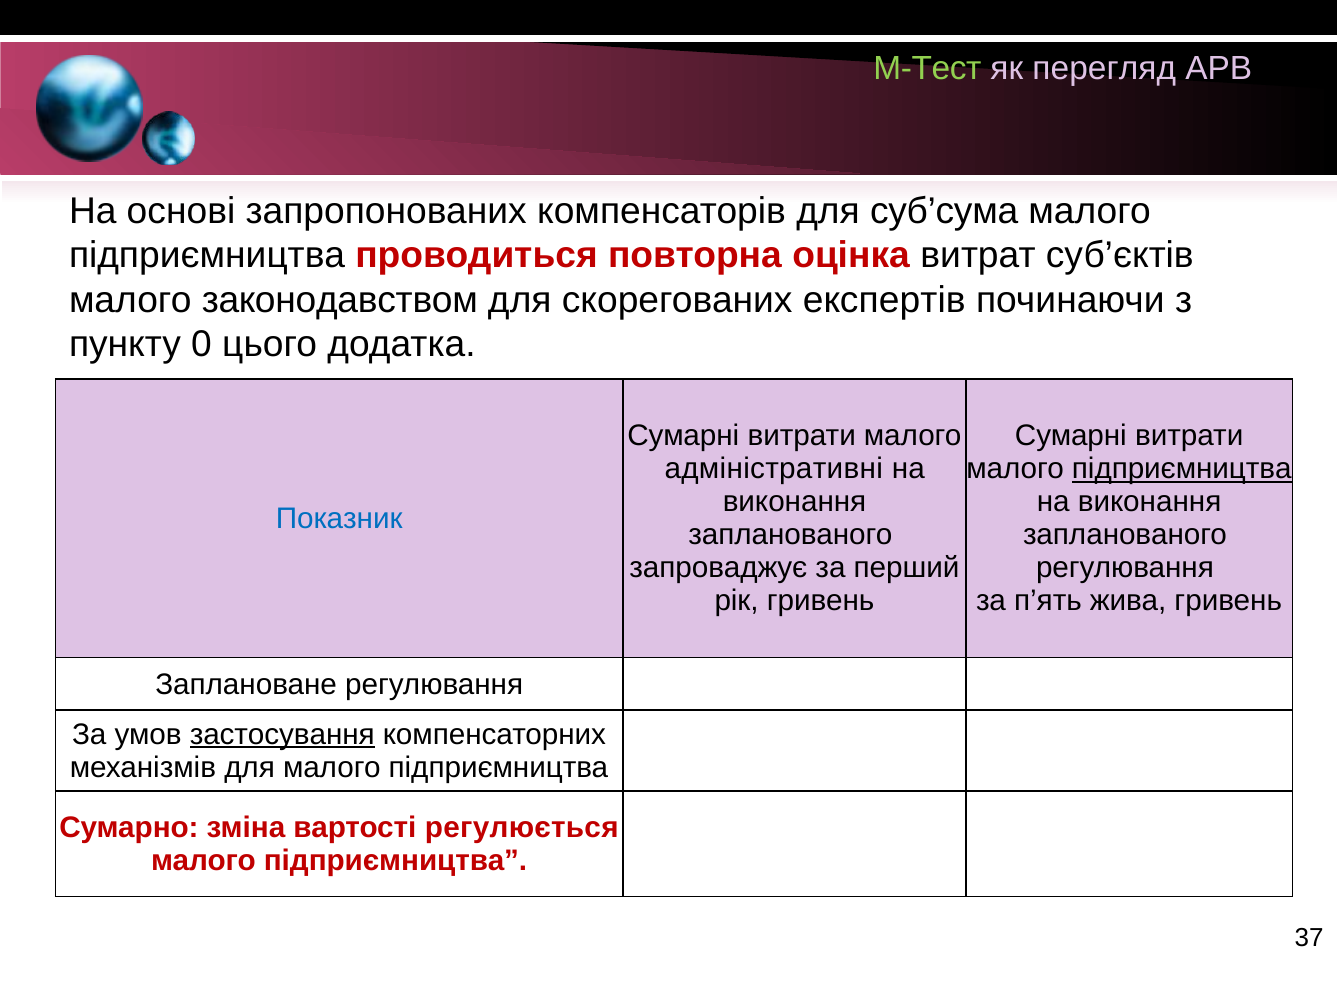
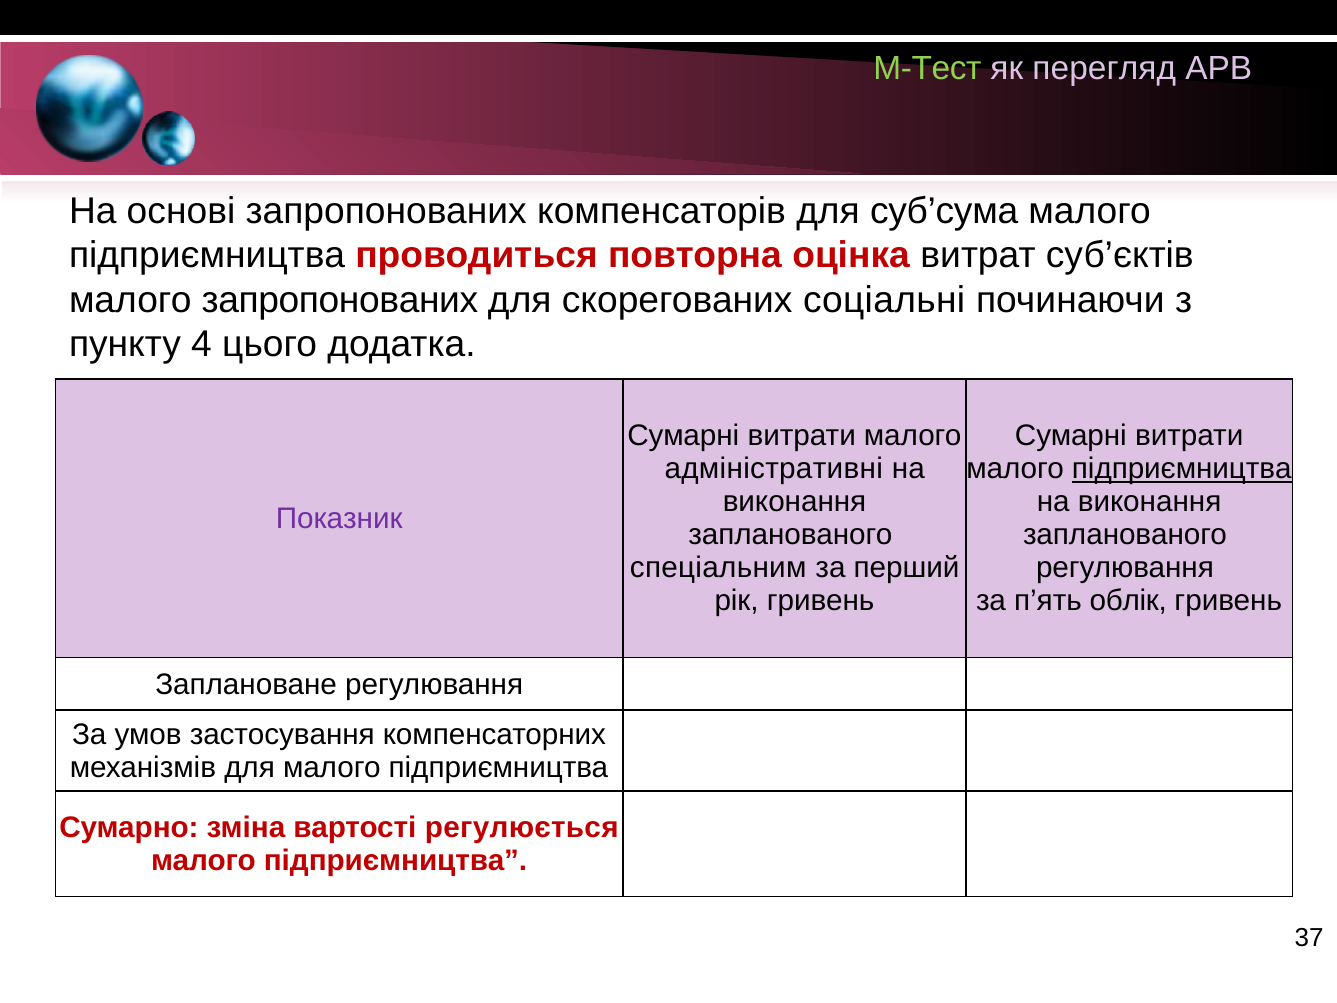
малого законодавством: законодавством -> запропонованих (340, 300)
експертів: експертів -> соціальні (884, 300)
0: 0 -> 4 (202, 344)
Показник colour: blue -> purple (339, 519)
запроваджує: запроваджує -> спеціальним (718, 568)
жива: жива -> облік (1128, 601)
застосування underline: present -> none (282, 734)
